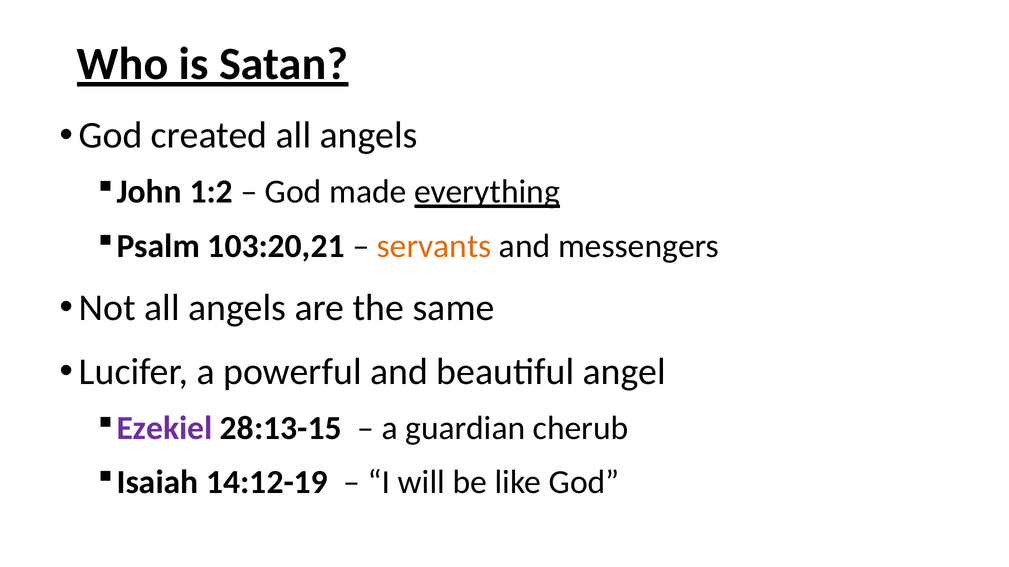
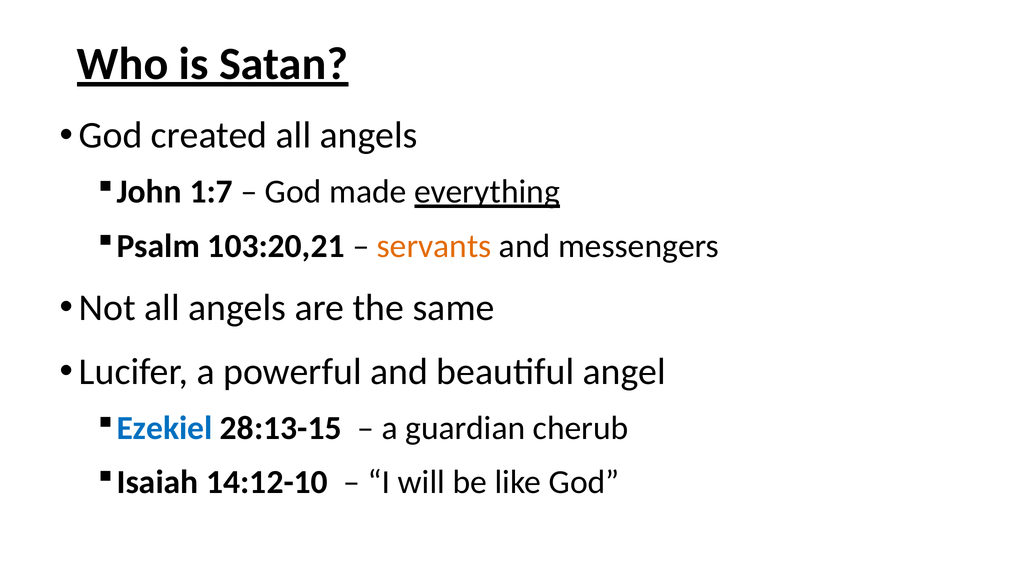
1:2: 1:2 -> 1:7 (211, 192)
Ezekiel colour: purple -> blue (165, 428)
14:12-19: 14:12-19 -> 14:12-10 (267, 483)
